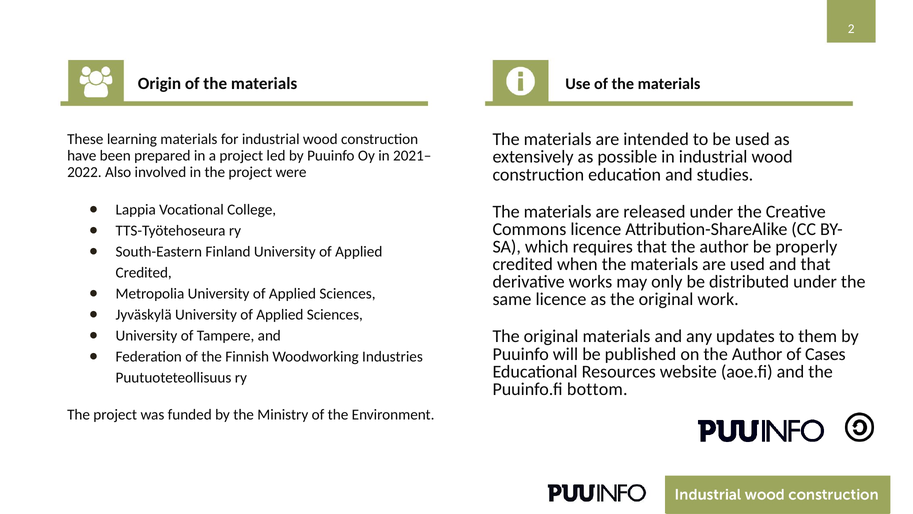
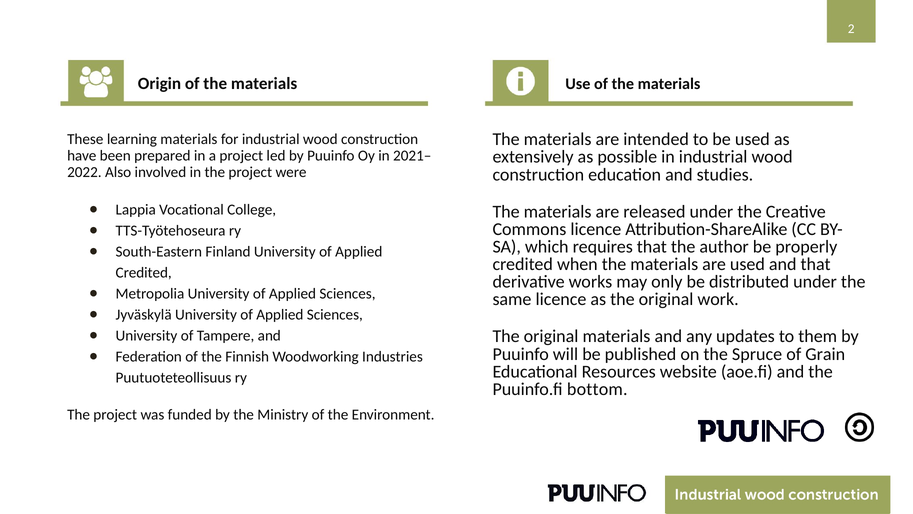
on the Author: Author -> Spruce (757, 354)
Cases: Cases -> Grain (825, 354)
